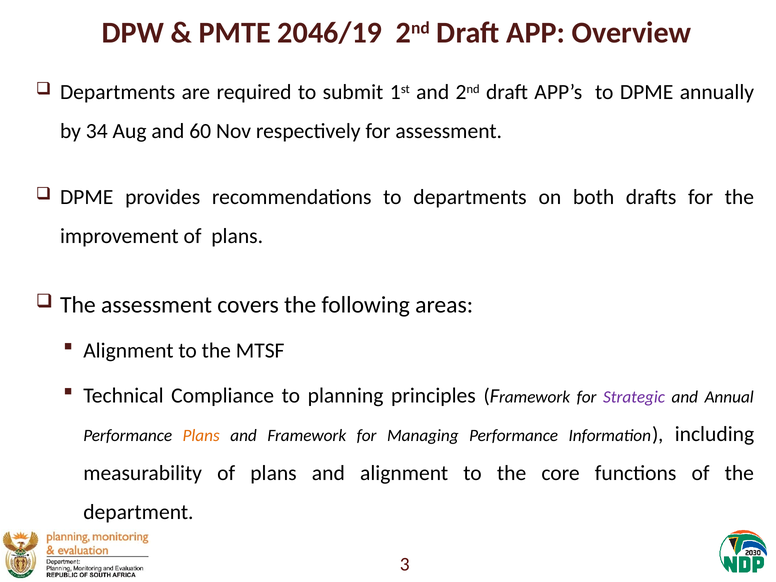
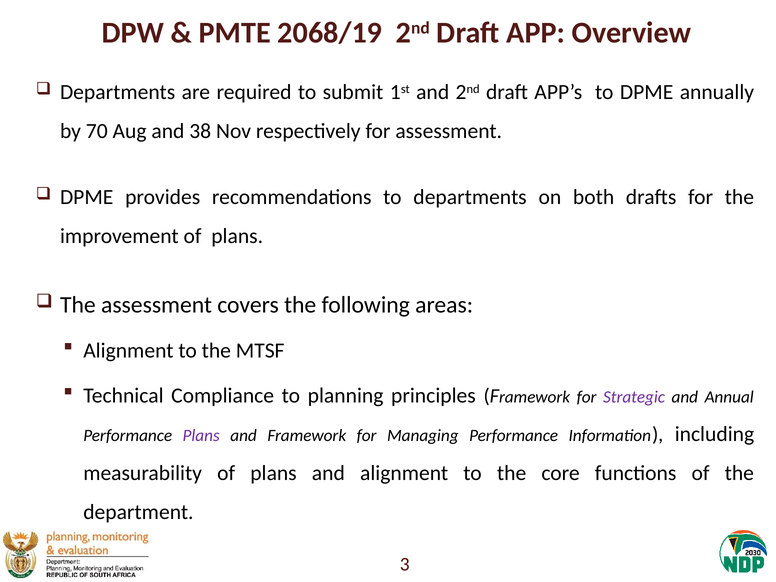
2046/19: 2046/19 -> 2068/19 (330, 33)
34: 34 -> 70 (97, 131)
60: 60 -> 38 (200, 131)
Plans colour: orange -> purple (201, 436)
